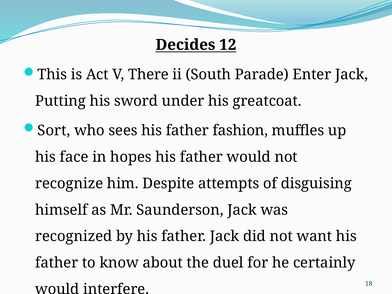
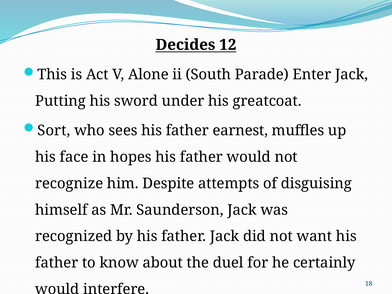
There: There -> Alone (148, 75)
fashion: fashion -> earnest (240, 130)
